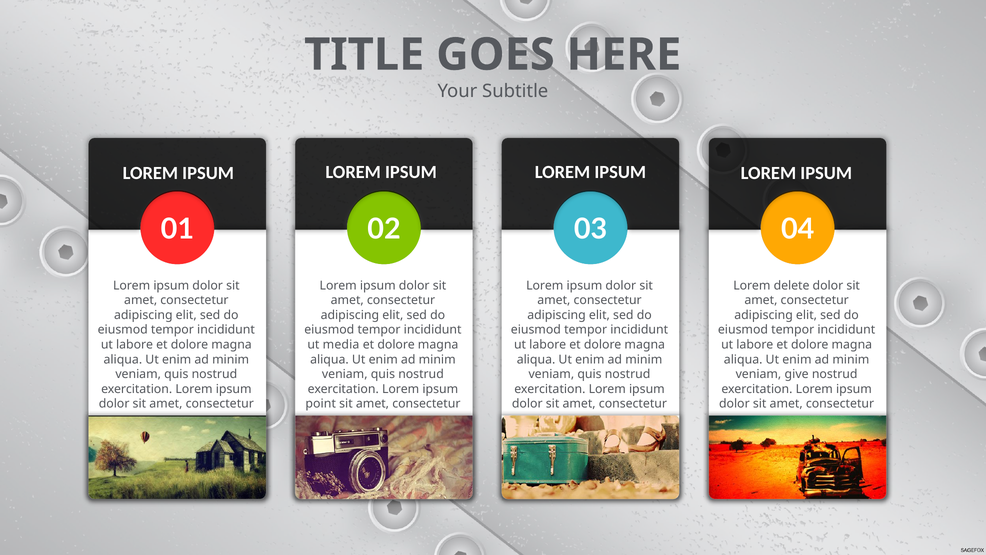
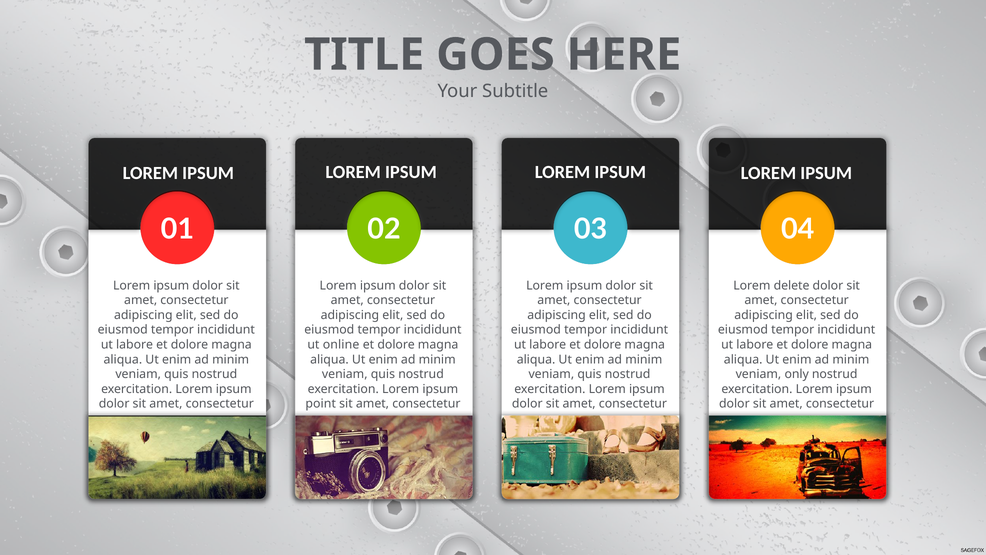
media: media -> online (341, 344)
give: give -> only (797, 374)
